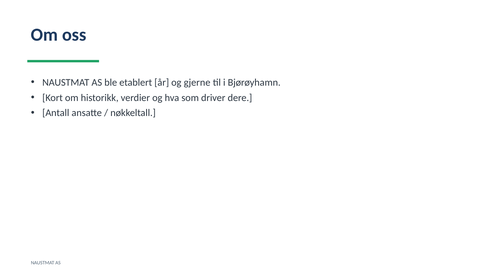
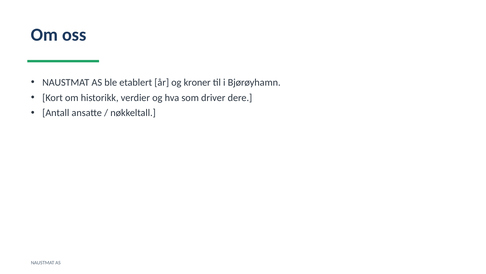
gjerne: gjerne -> kroner (197, 82)
